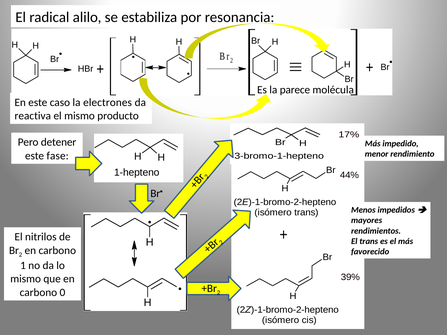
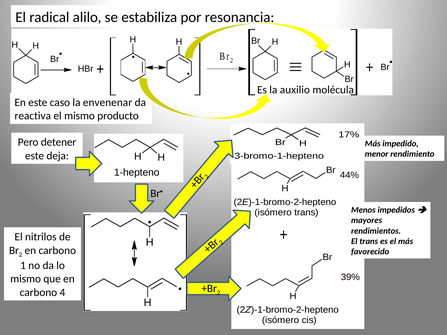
parece: parece -> auxilio (295, 90)
electrones: electrones -> envenenar (108, 102)
fase: fase -> deja (58, 156)
0: 0 -> 4 (62, 293)
